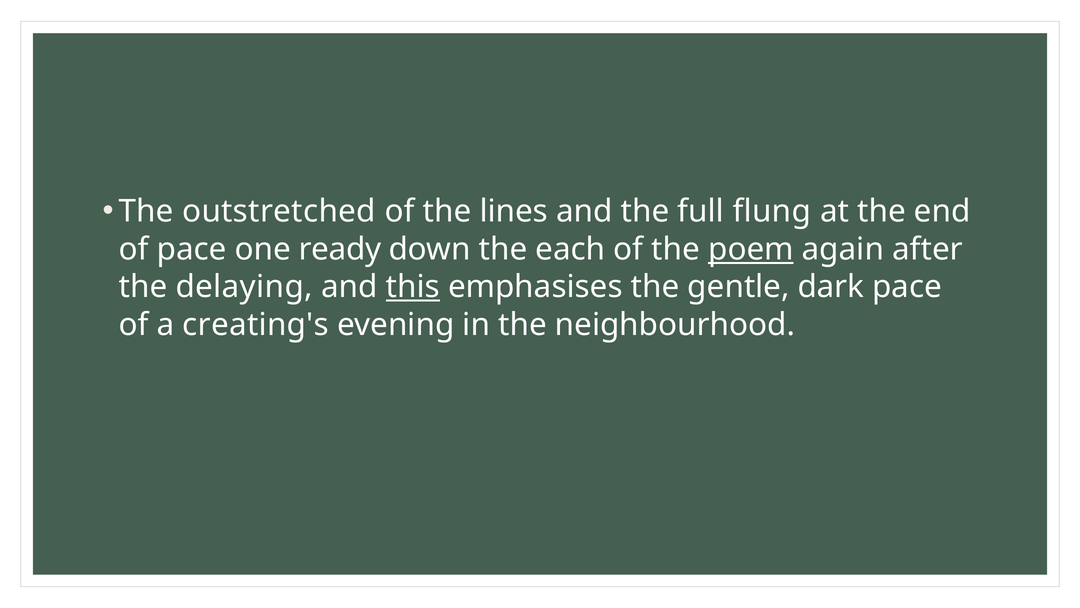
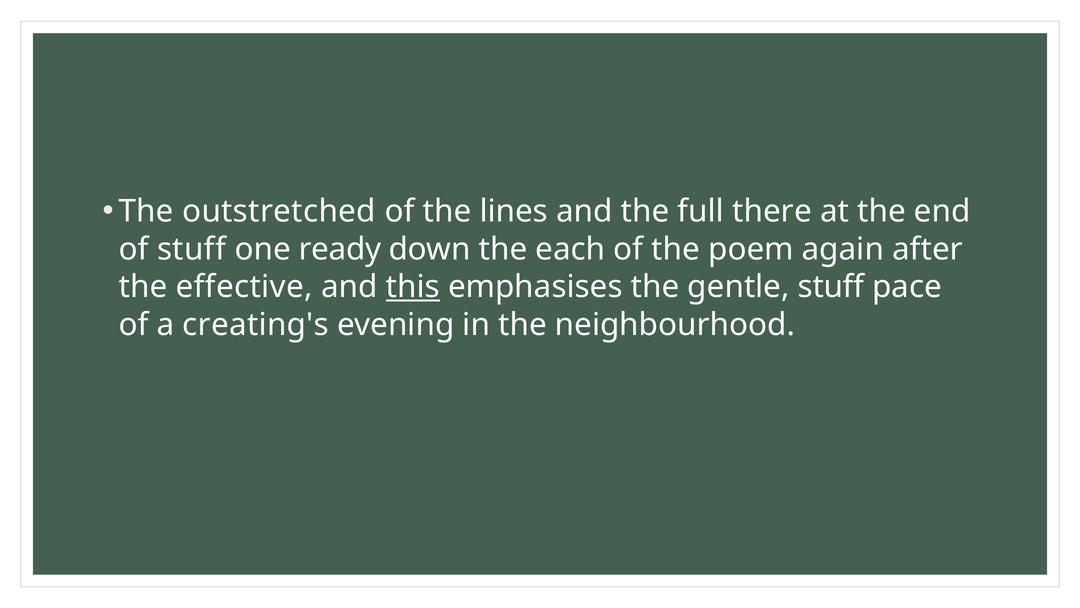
flung: flung -> there (772, 211)
of pace: pace -> stuff (192, 249)
poem underline: present -> none (751, 249)
delaying: delaying -> effective (244, 287)
gentle dark: dark -> stuff (831, 287)
